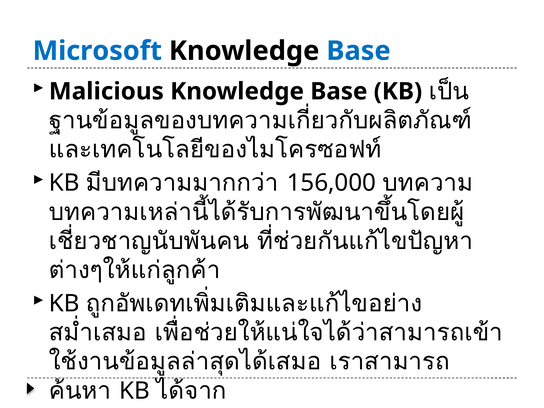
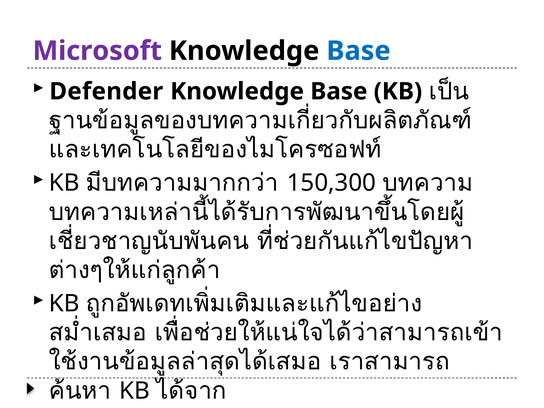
Microsoft colour: blue -> purple (97, 51)
Malicious: Malicious -> Defender (106, 91)
156,000: 156,000 -> 150,300 (331, 183)
